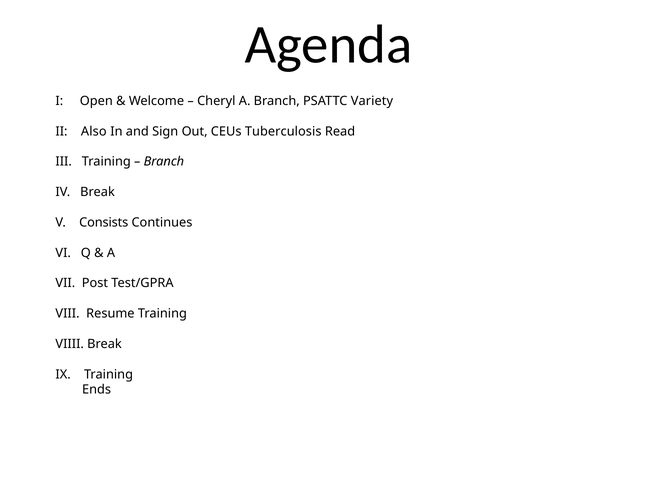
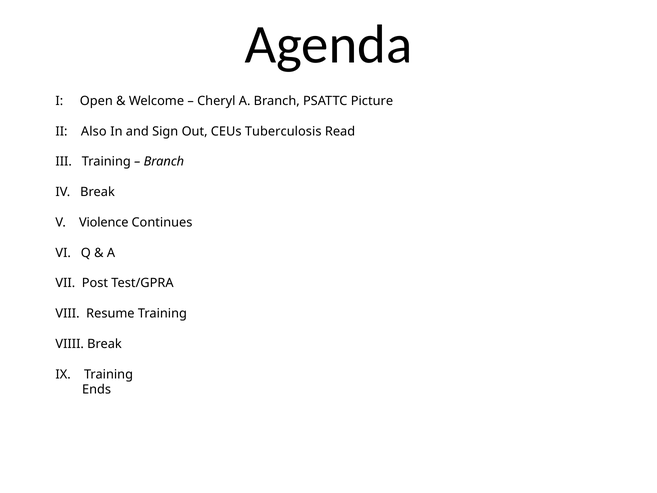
Variety: Variety -> Picture (372, 101)
Consists: Consists -> Violence (104, 222)
